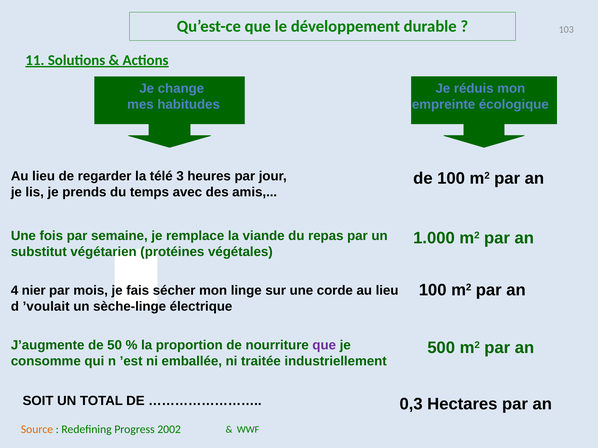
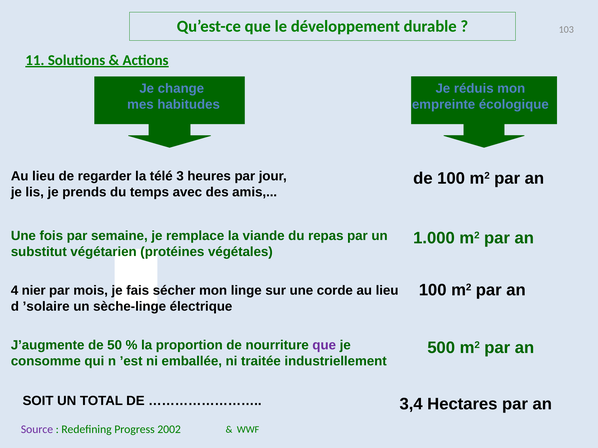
’voulait: ’voulait -> ’solaire (46, 307)
0,3: 0,3 -> 3,4 (411, 404)
Source colour: orange -> purple (37, 430)
